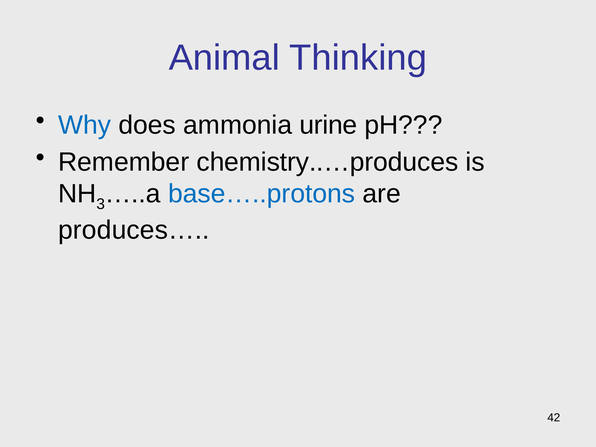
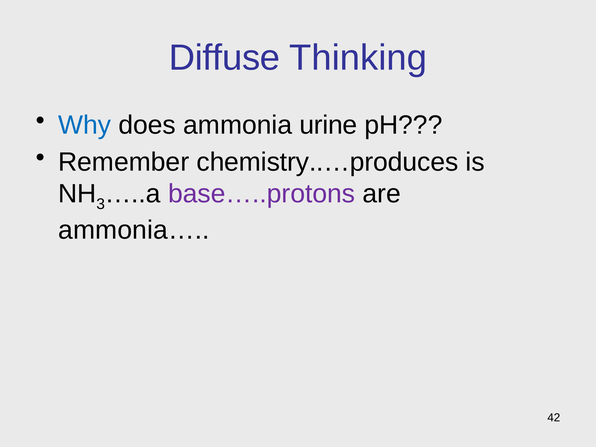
Animal: Animal -> Diffuse (224, 58)
base…..protons colour: blue -> purple (262, 194)
produces…: produces… -> ammonia… (134, 230)
